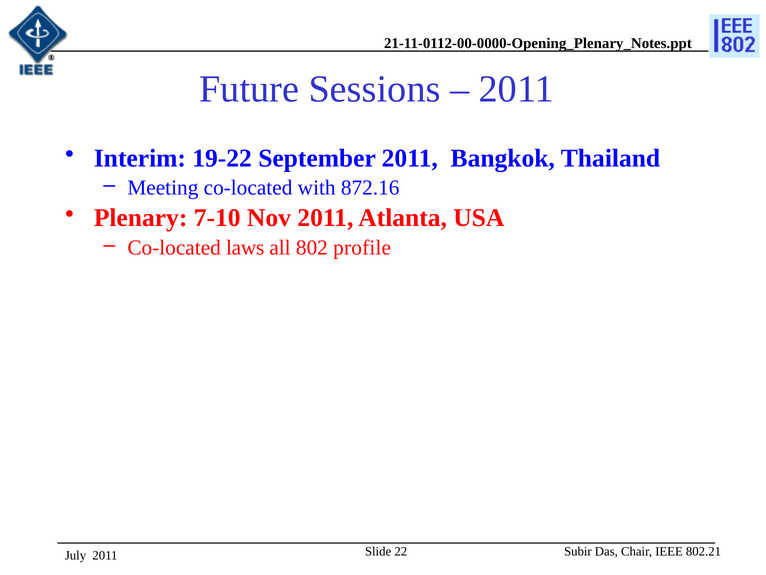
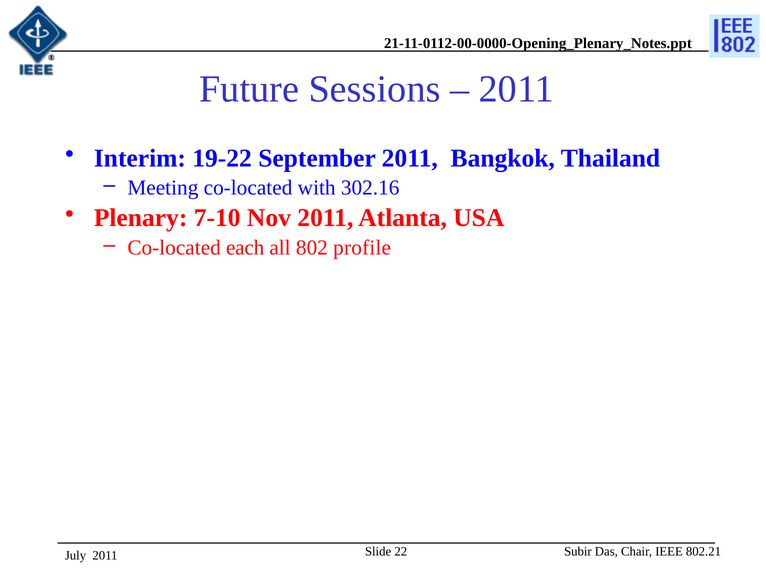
872.16: 872.16 -> 302.16 (370, 187)
laws: laws -> each (245, 247)
